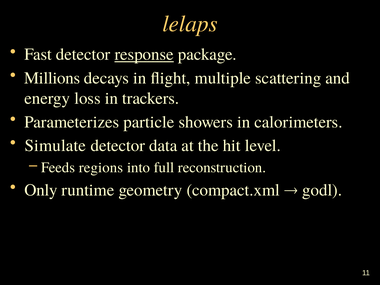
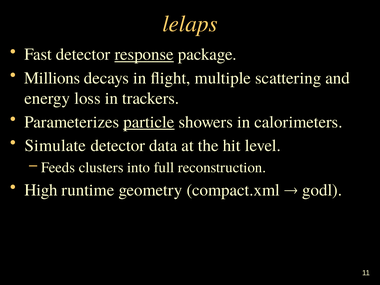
particle underline: none -> present (149, 122)
regions: regions -> clusters (101, 167)
Only: Only -> High (41, 190)
